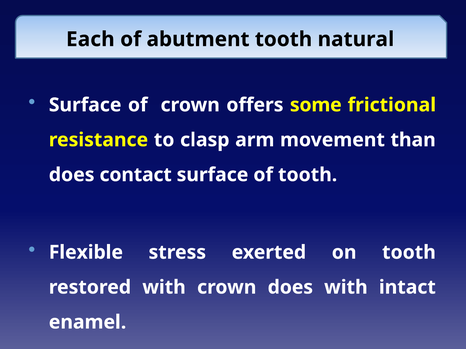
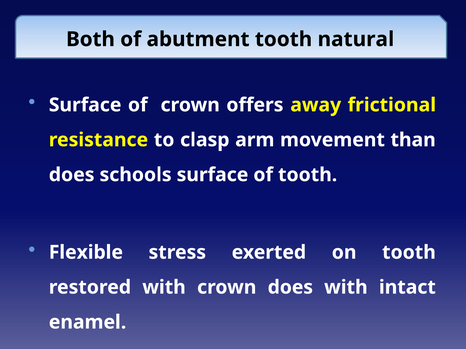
Each: Each -> Both (90, 39)
some: some -> away (316, 105)
contact: contact -> schools (136, 175)
